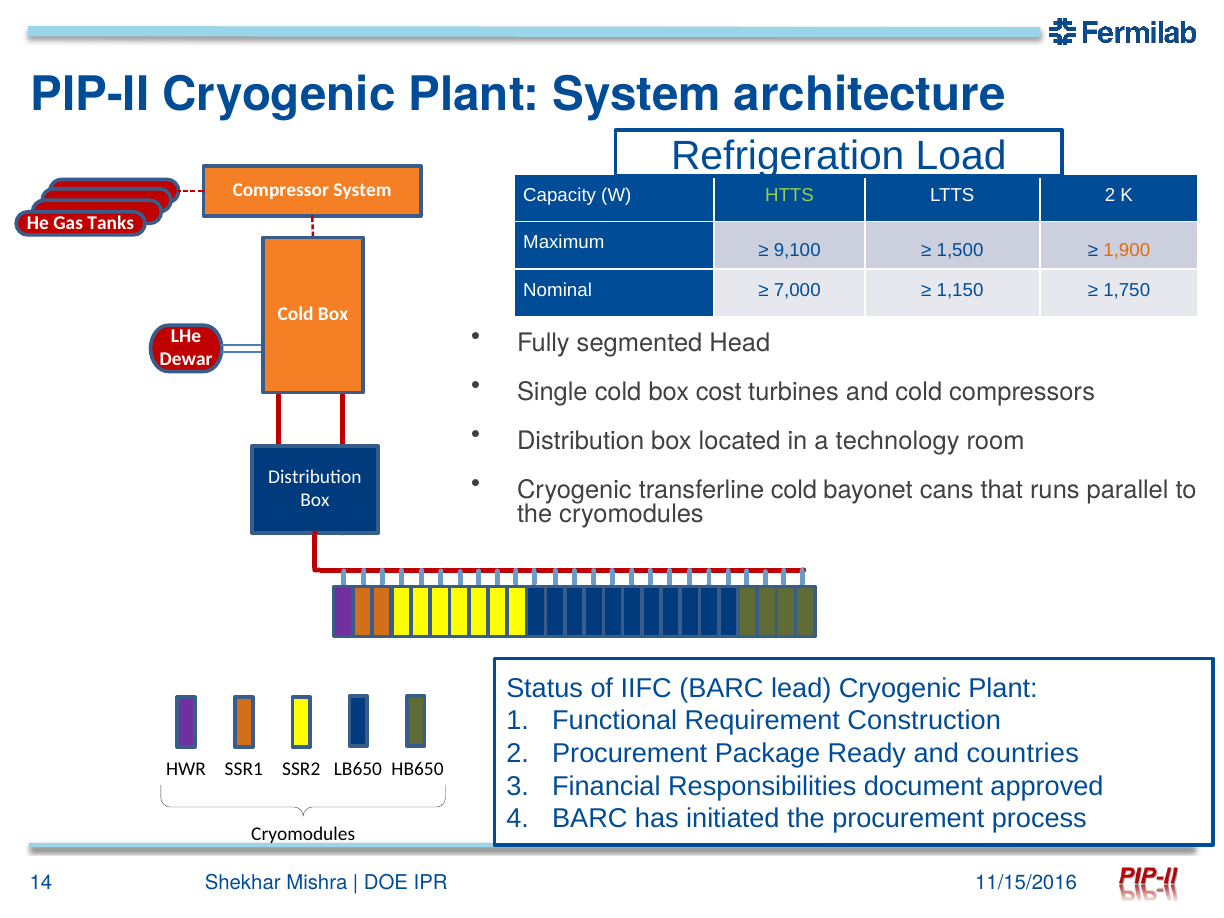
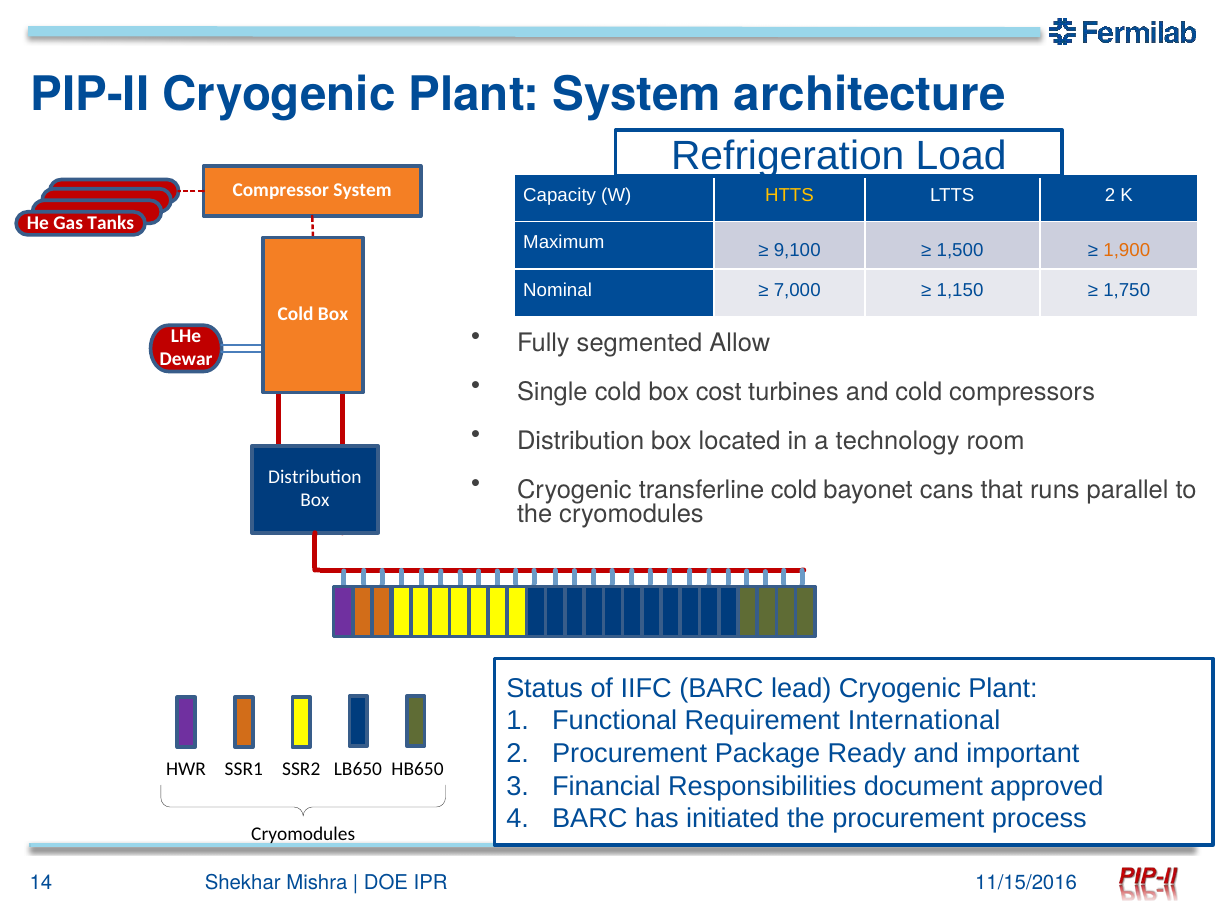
HTTS colour: light green -> yellow (789, 195)
Head: Head -> Allow (740, 343)
Construction: Construction -> International (924, 721)
countries: countries -> important (1023, 754)
